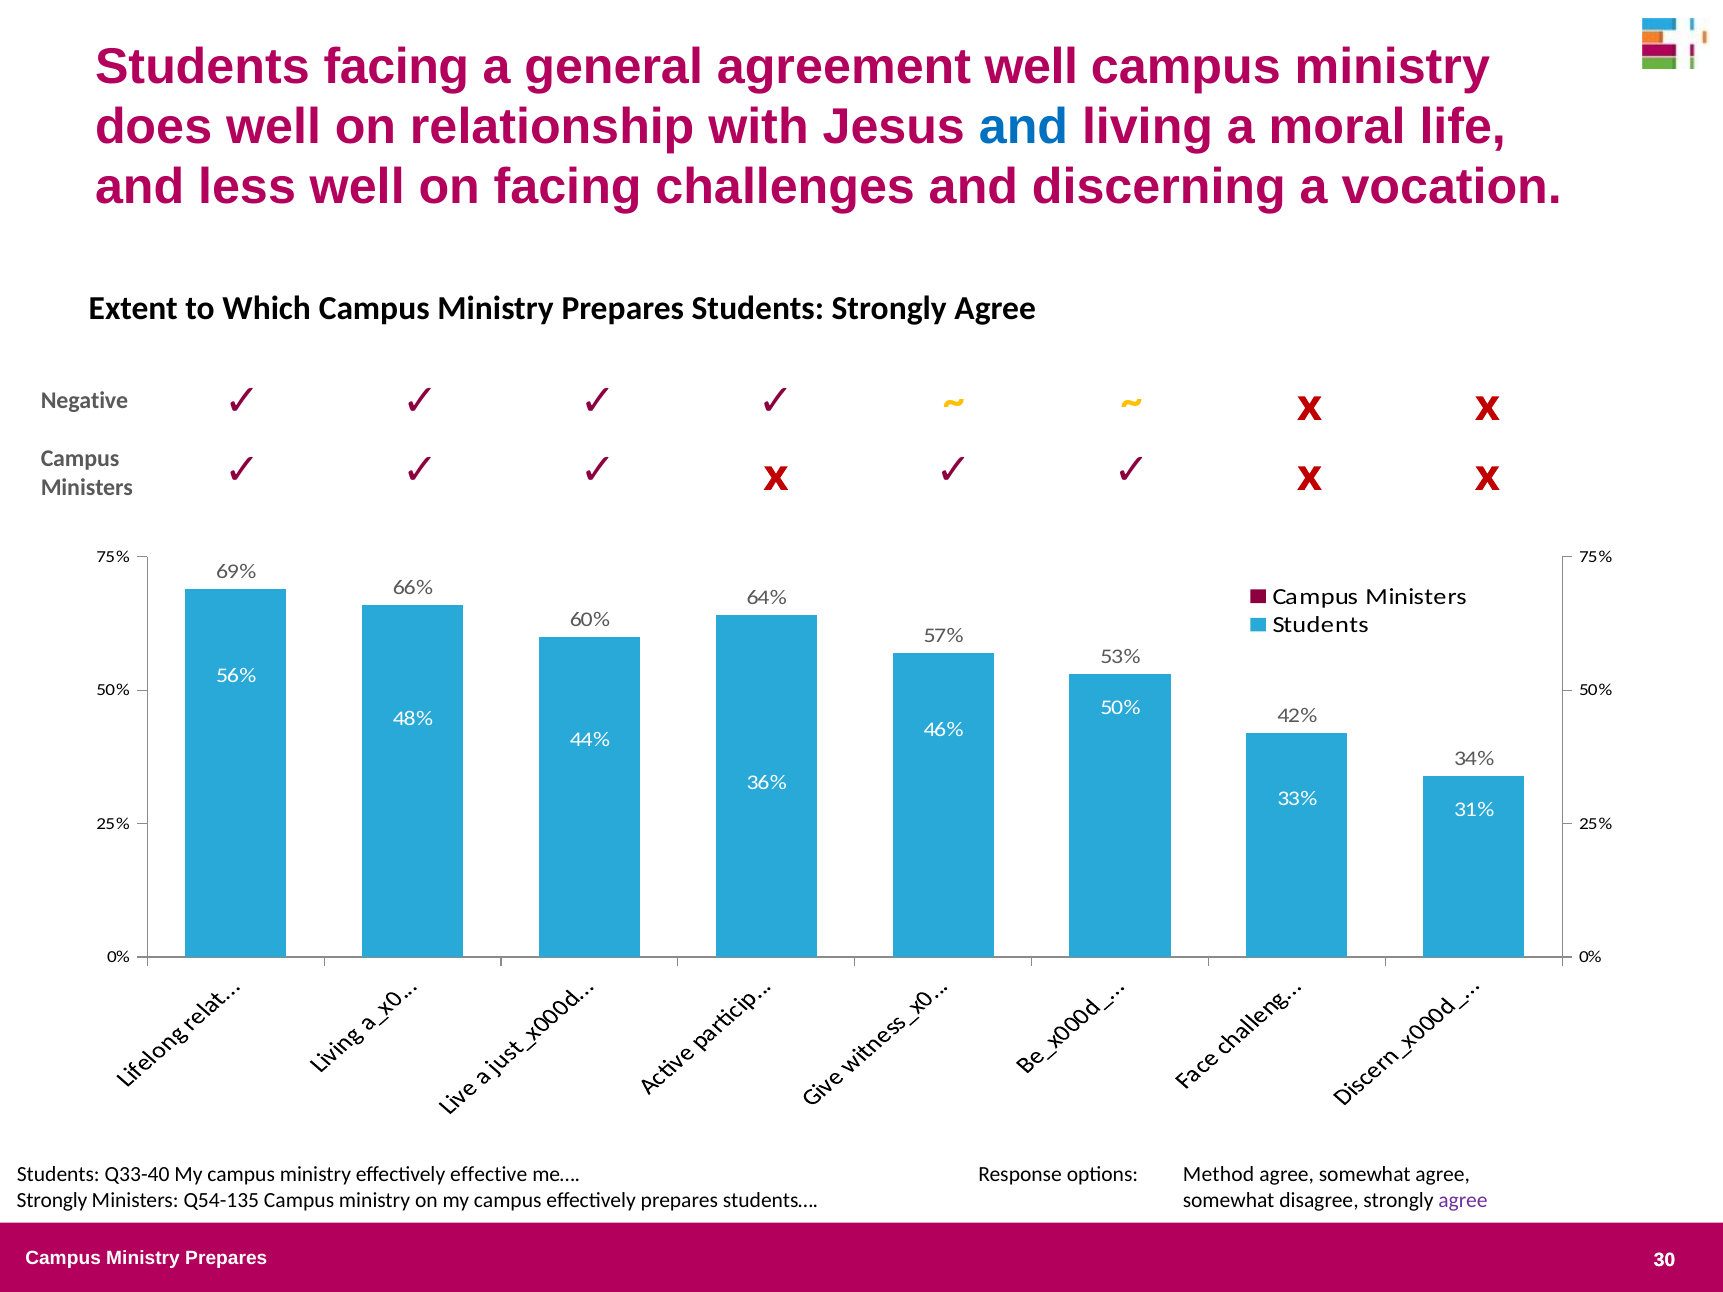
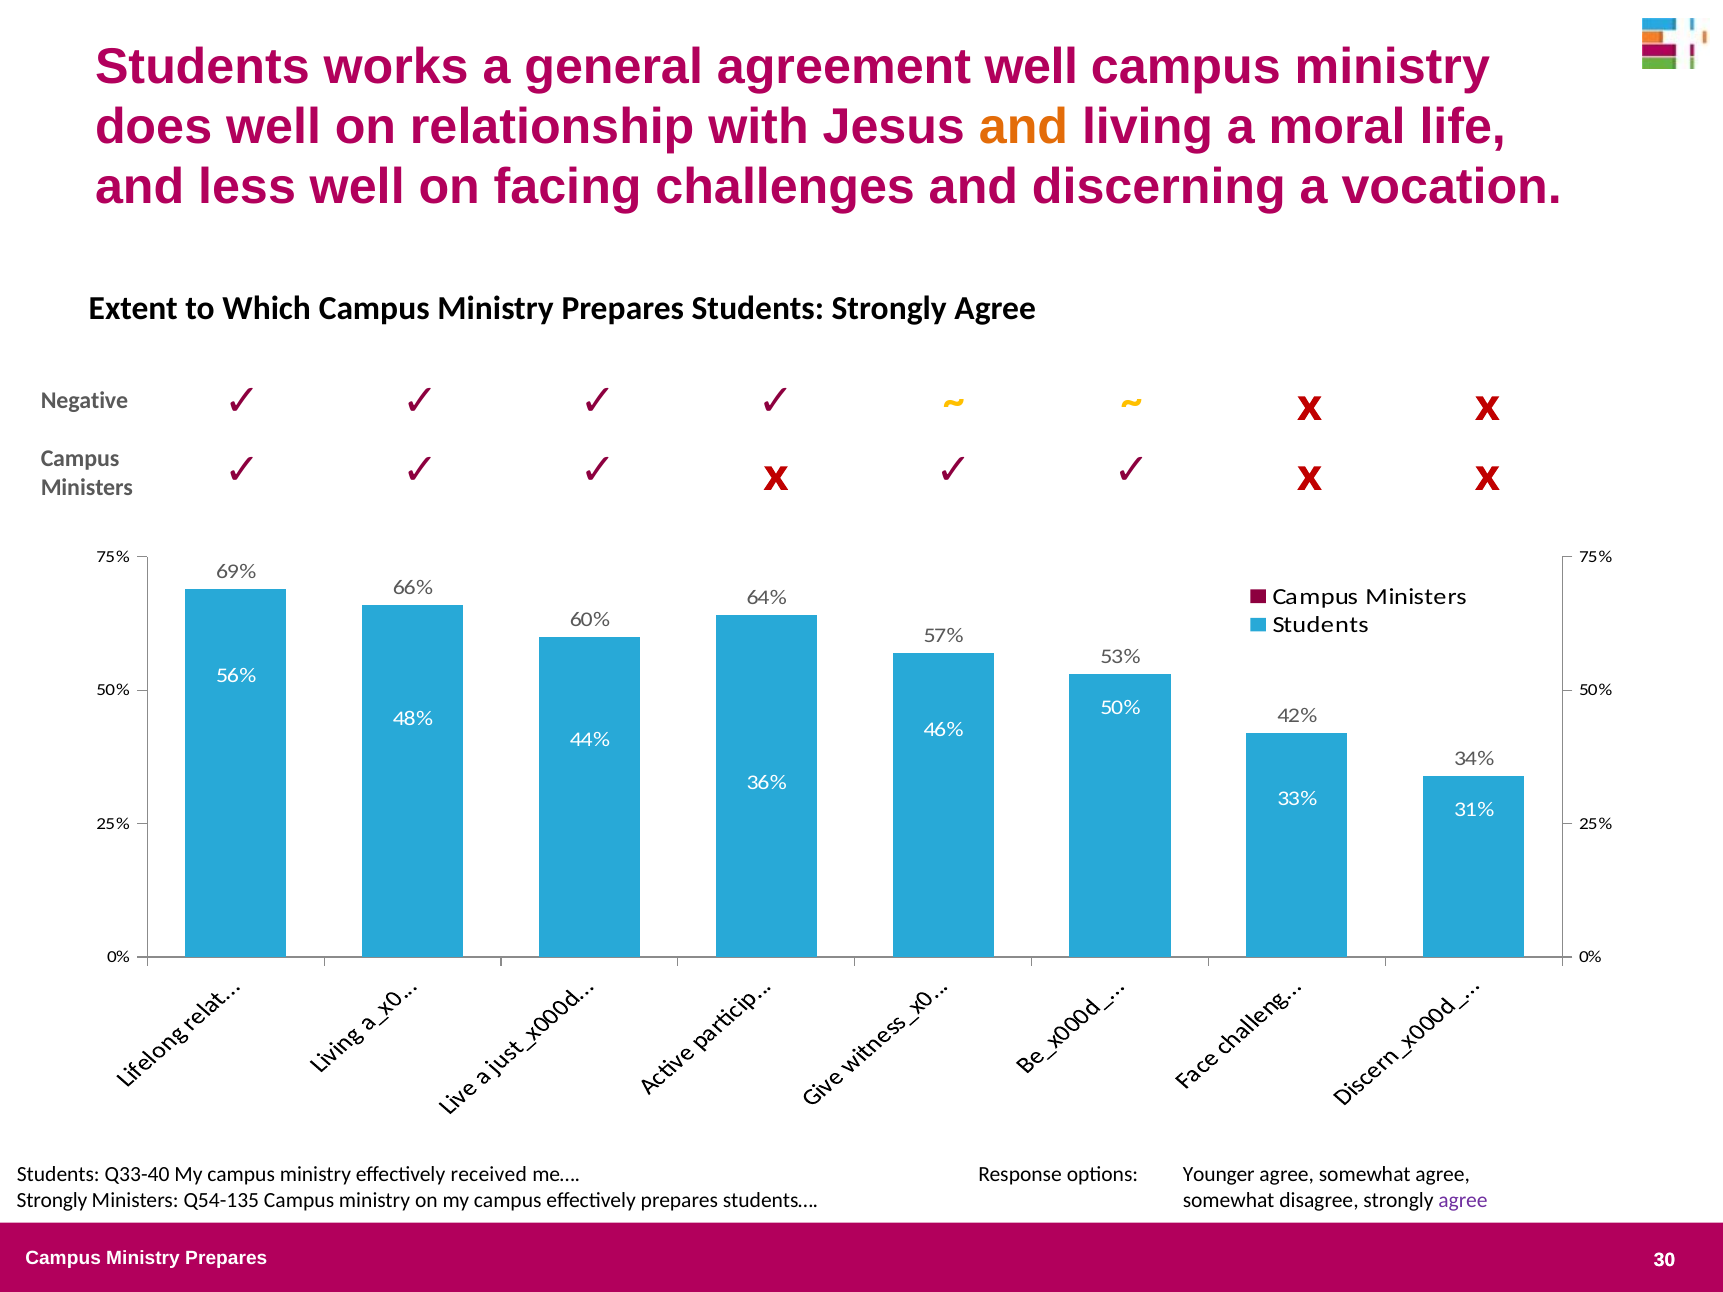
Students facing: facing -> works (396, 67)
and colour: blue -> orange (1023, 127)
Method: Method -> Younger (1219, 1174)
effective: effective -> received (489, 1175)
